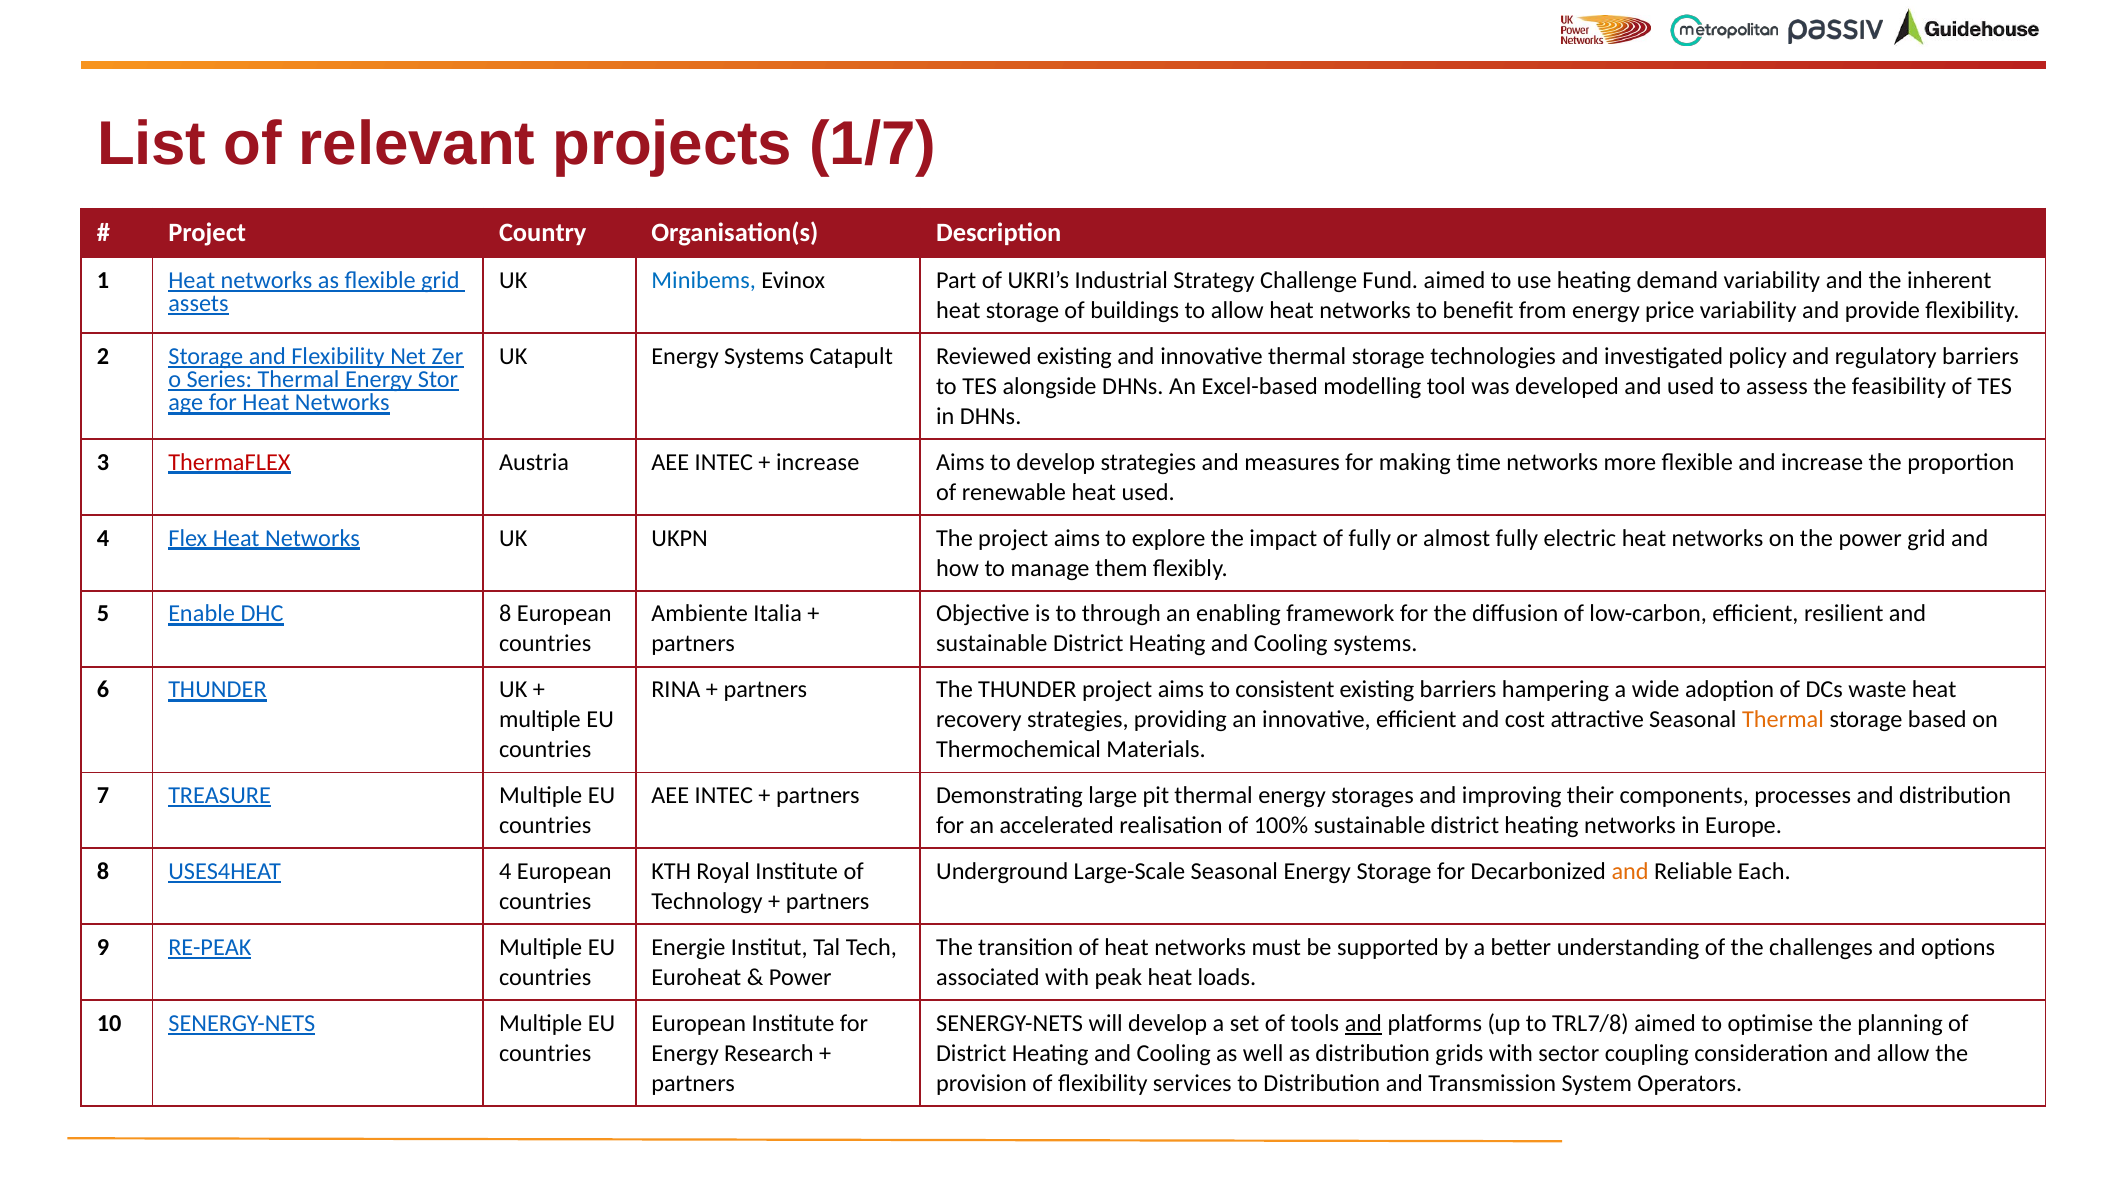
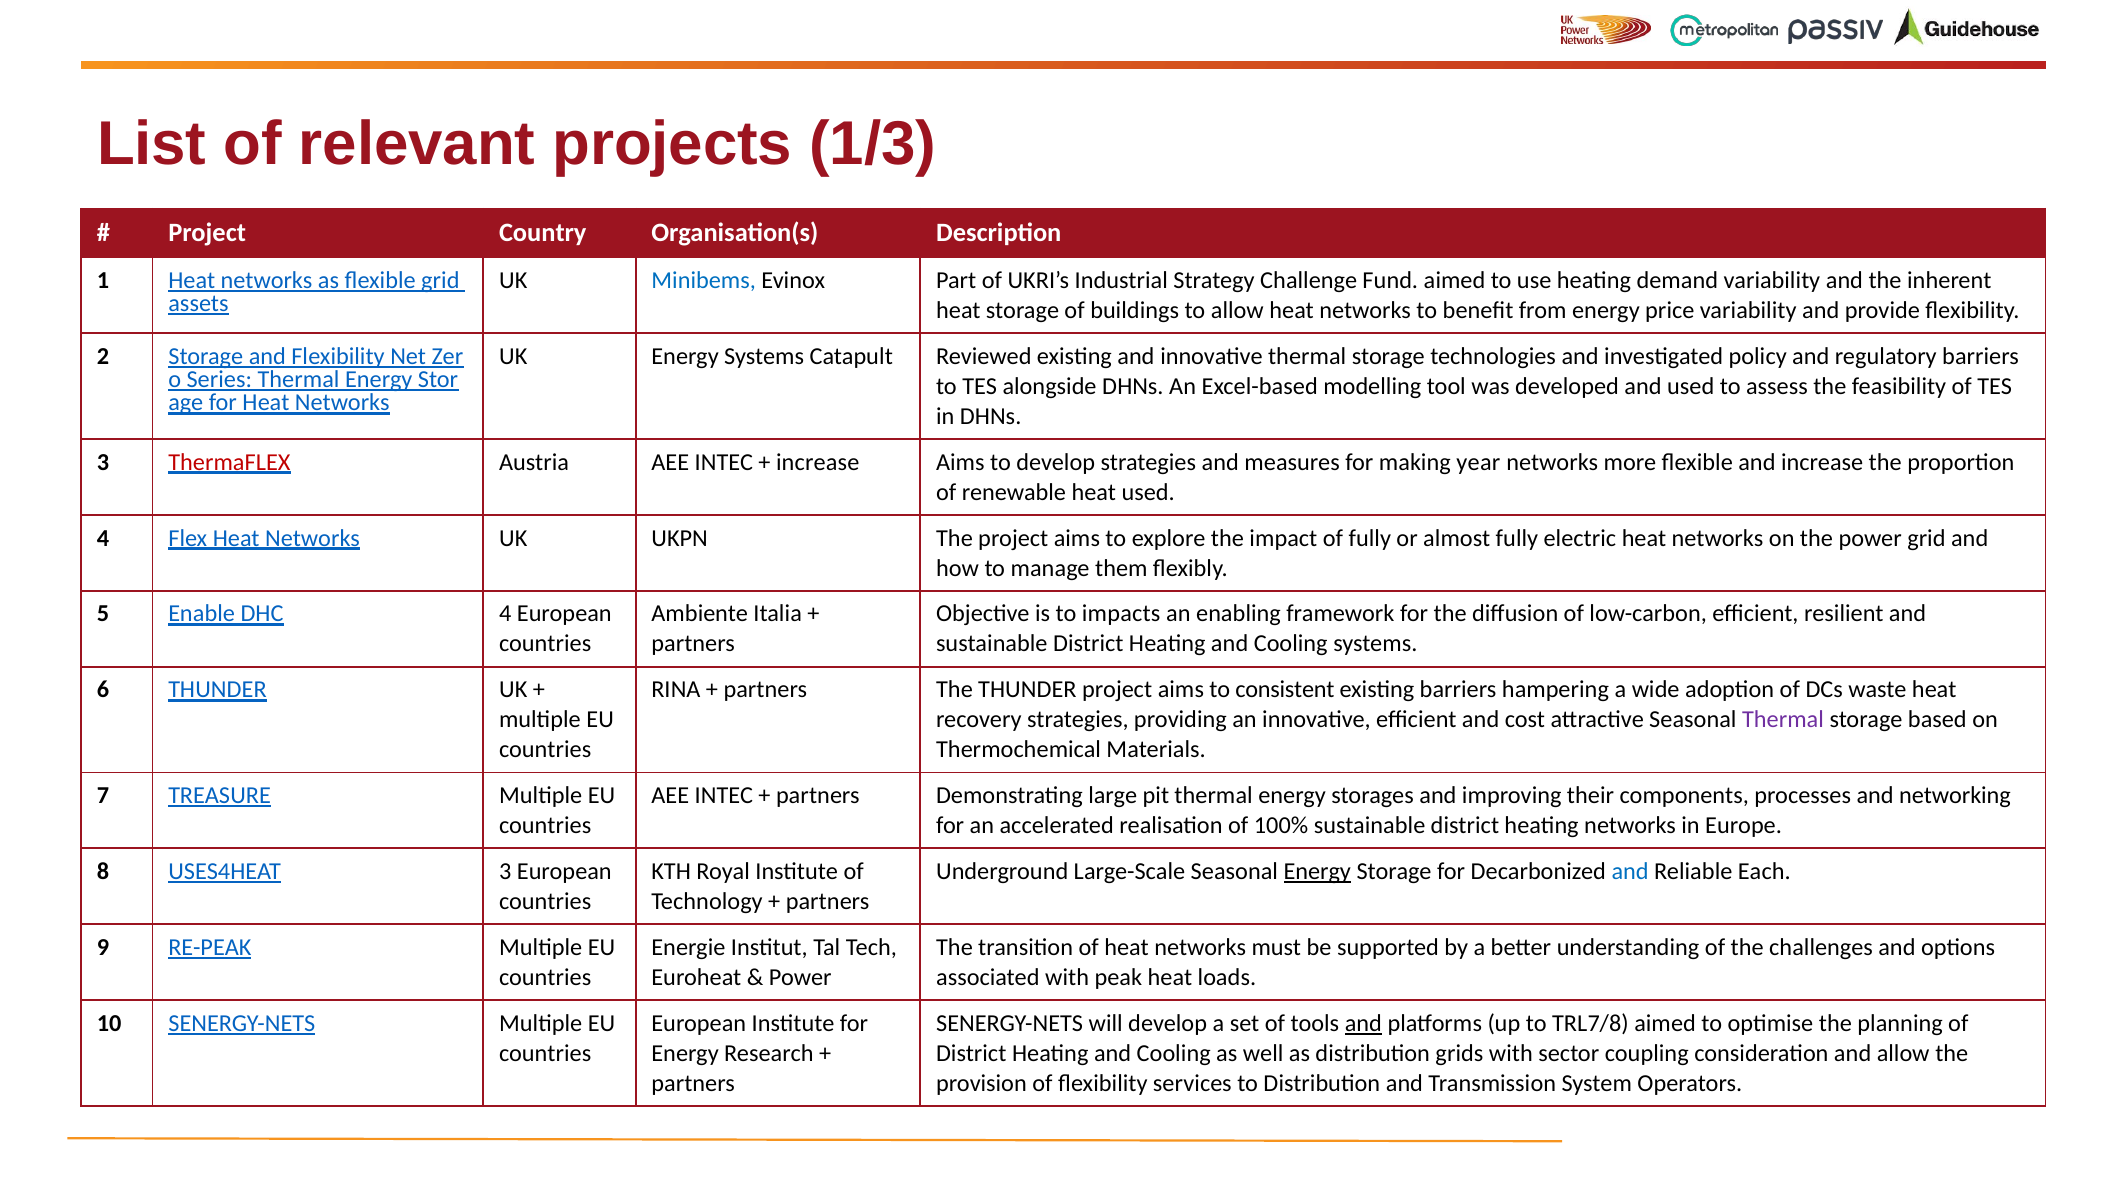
1/7: 1/7 -> 1/3 (873, 144)
time: time -> year (1478, 462)
DHC 8: 8 -> 4 (505, 614)
through: through -> impacts (1121, 614)
Thermal colour: orange -> purple (1783, 720)
and distribution: distribution -> networking (1955, 796)
USES4HEAT 4: 4 -> 3 (505, 872)
Energy underline: none -> present (1317, 872)
and colour: orange -> blue (1630, 872)
